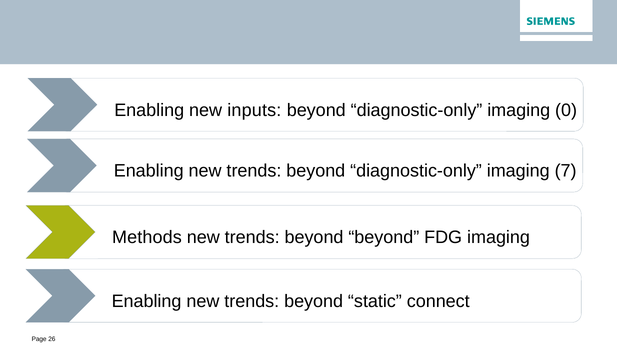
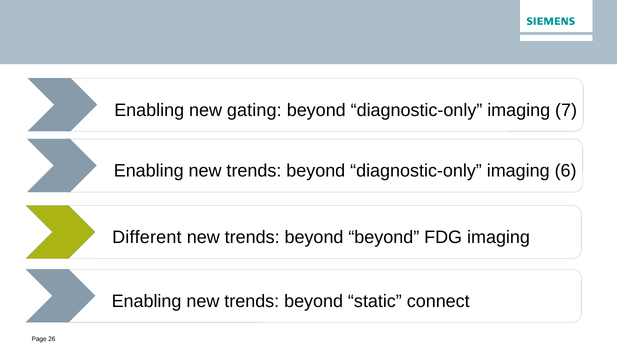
inputs: inputs -> gating (254, 110)
0: 0 -> 7 (566, 110)
7: 7 -> 6 (566, 171)
Methods: Methods -> Different (147, 237)
